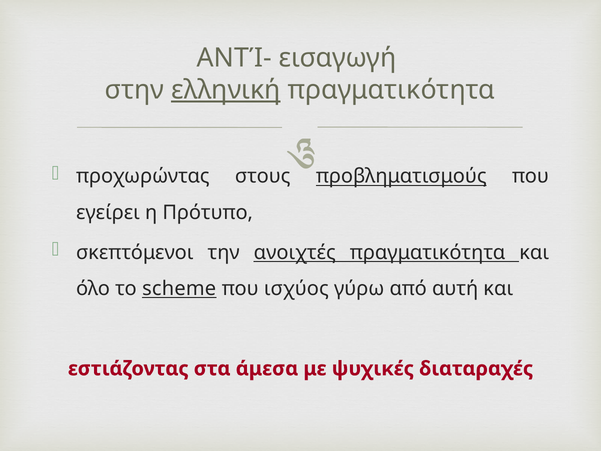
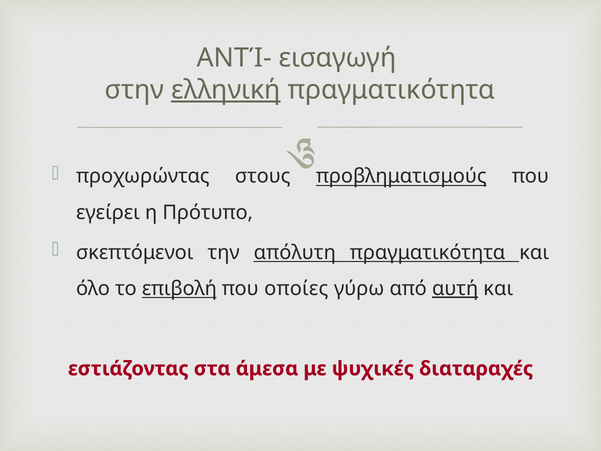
ανοιχτές: ανοιχτές -> απόλυτη (295, 252)
scheme: scheme -> επιβολή (179, 288)
ισχύος: ισχύος -> οποίες (296, 288)
αυτή underline: none -> present (455, 288)
